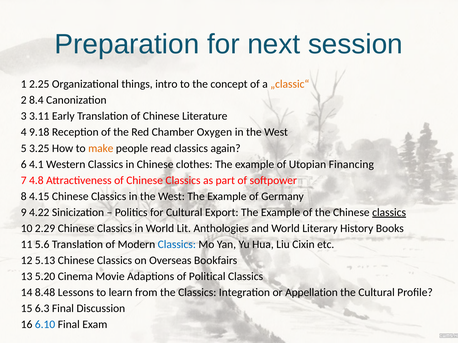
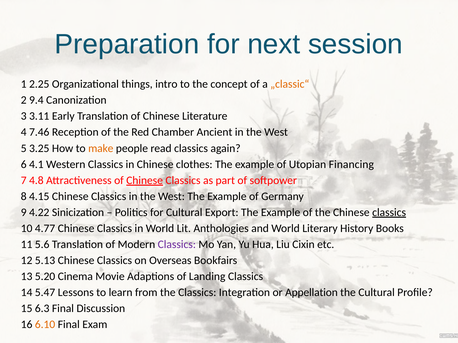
8.4: 8.4 -> 9.4 (36, 100)
9.18: 9.18 -> 7.46 (39, 132)
Oxygen: Oxygen -> Ancient (214, 132)
Chinese underline: none -> present (145, 181)
2.29: 2.29 -> 4.77 (45, 229)
Classics colour: blue -> purple (177, 245)
Political: Political -> Landing (207, 277)
8.48: 8.48 -> 5.47 (45, 293)
6.10 colour: blue -> orange (45, 325)
